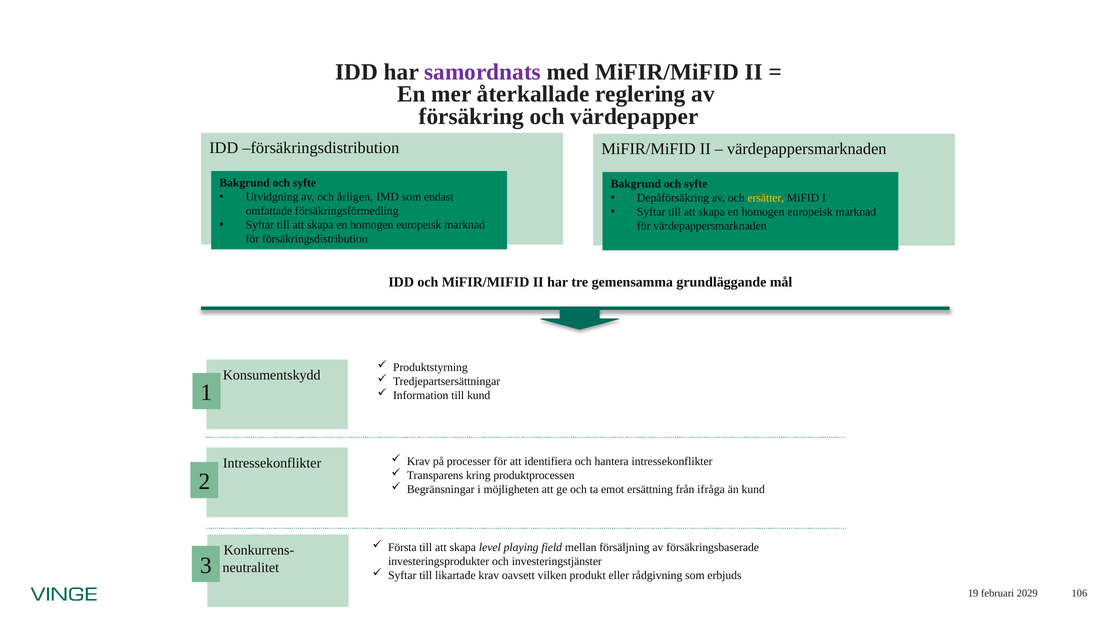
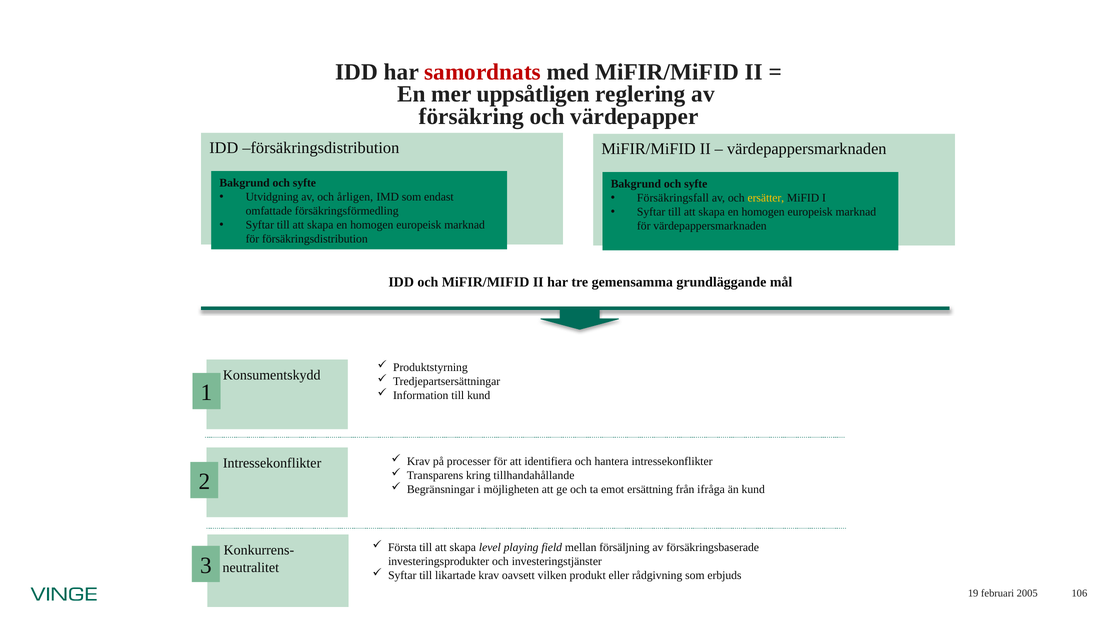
samordnats colour: purple -> red (483, 72)
återkallade: återkallade -> uppsåtligen (533, 94)
Depåförsäkring: Depåförsäkring -> Försäkringsfall (673, 198)
produktprocessen: produktprocessen -> tillhandahållande (534, 475)
2029: 2029 -> 2005 (1027, 593)
